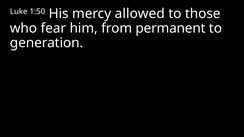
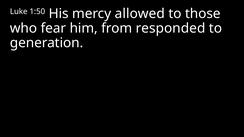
permanent: permanent -> responded (170, 28)
